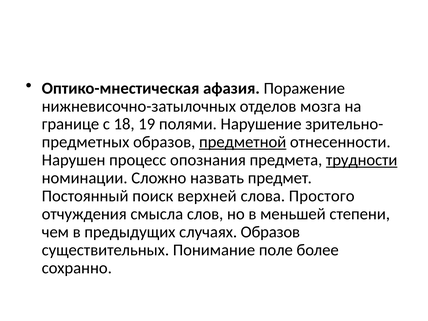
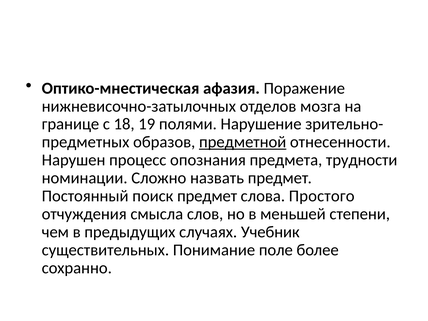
трудности underline: present -> none (362, 160)
поиск верхней: верхней -> предмет (207, 196)
случаях Образов: Образов -> Учебник (270, 232)
